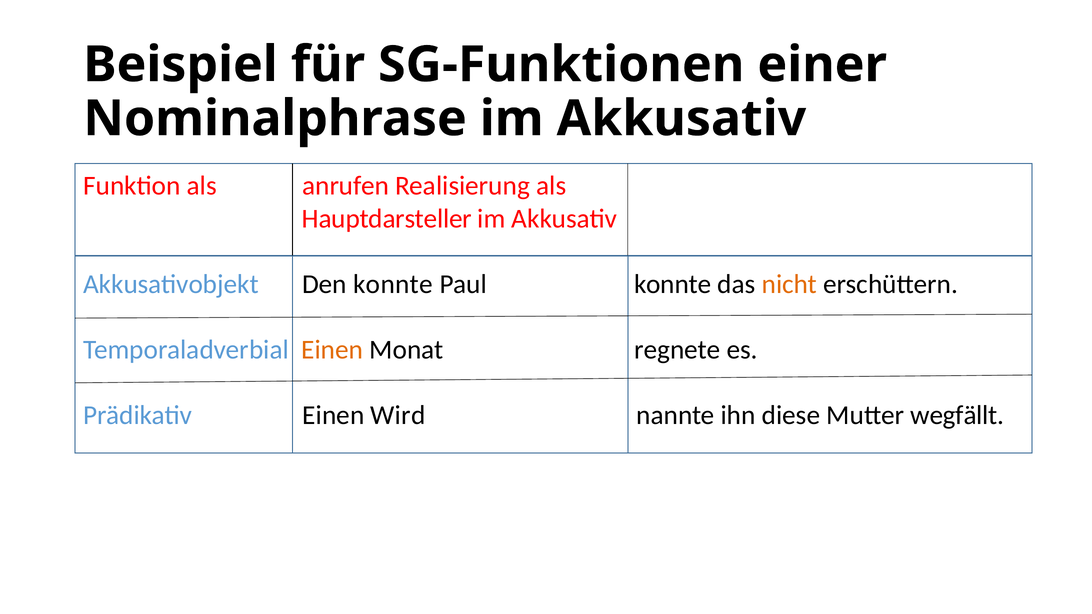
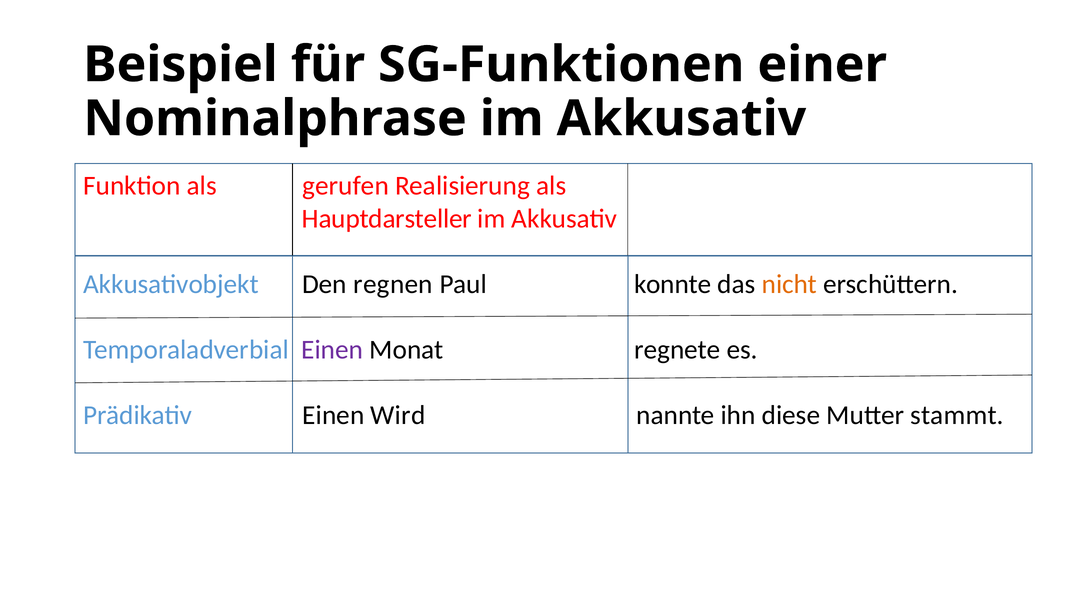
anrufen: anrufen -> gerufen (346, 186)
Den konnte: konnte -> regnen (393, 284)
Einen colour: orange -> purple (332, 350)
wegfällt: wegfällt -> stammt (957, 415)
